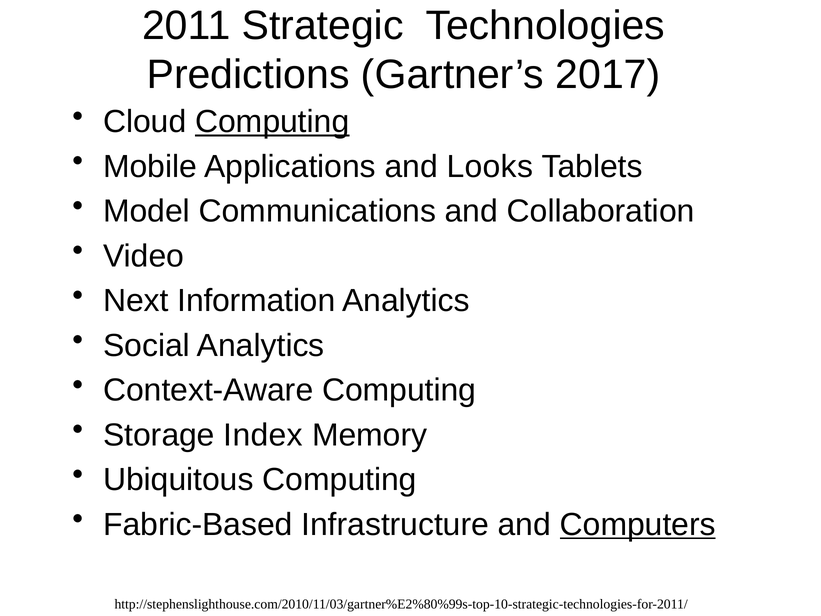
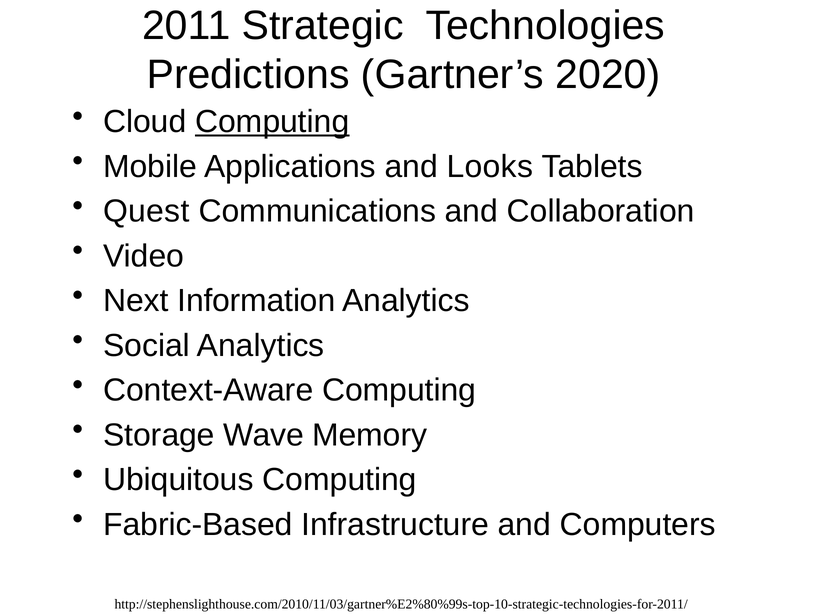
2017: 2017 -> 2020 (608, 75)
Model: Model -> Quest (146, 211)
Index: Index -> Wave (263, 435)
Computers underline: present -> none (638, 524)
